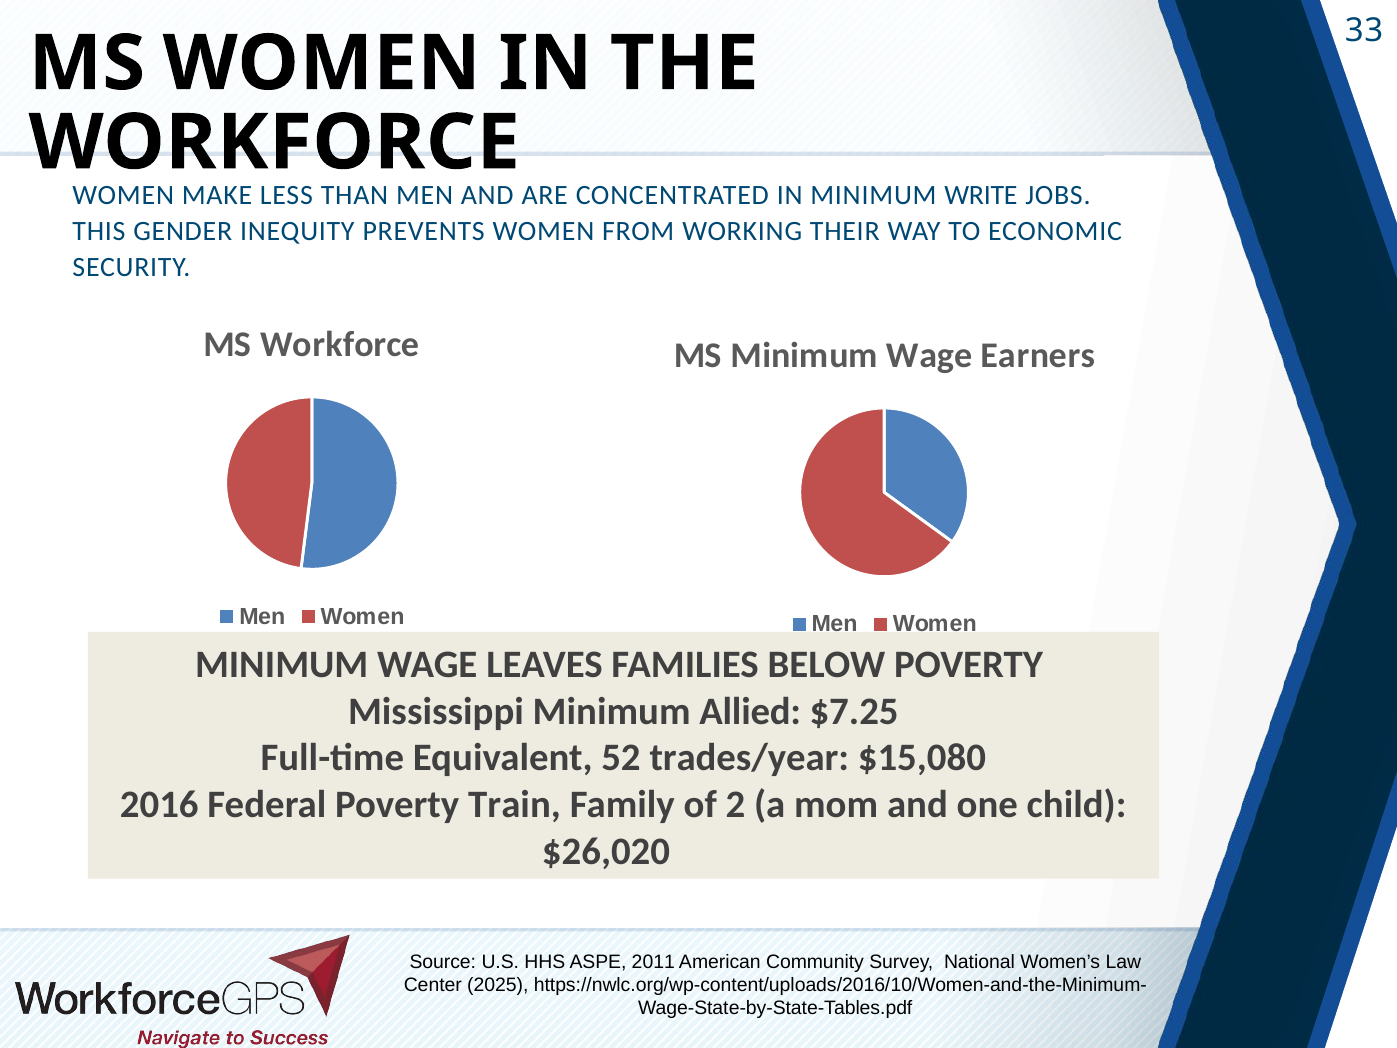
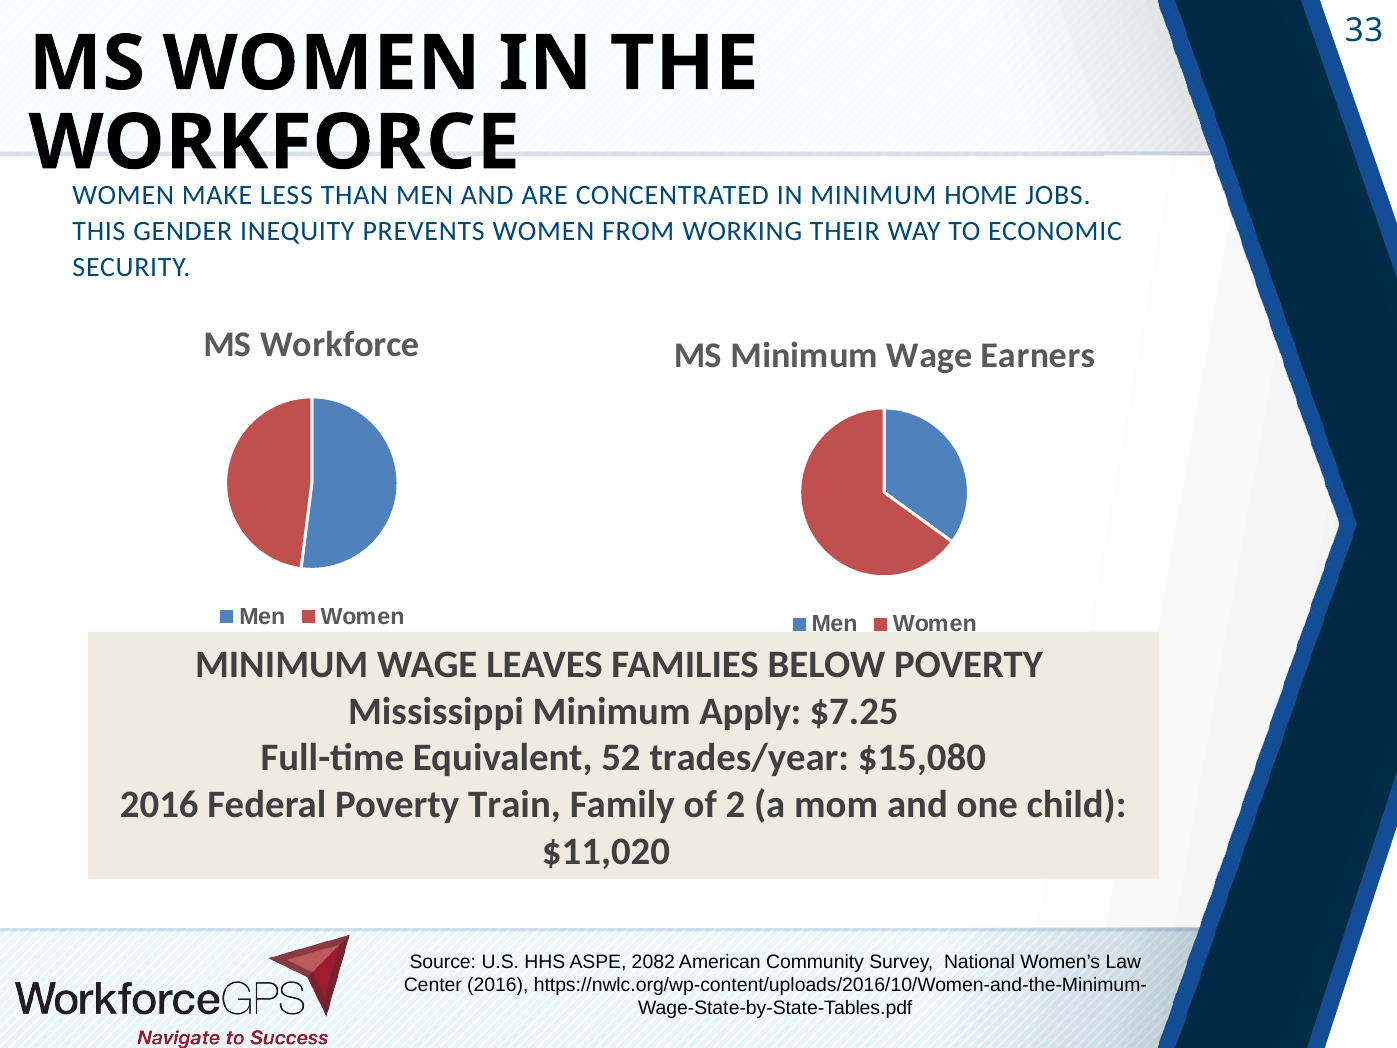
WRITE: WRITE -> HOME (981, 195)
Allied: Allied -> Apply (750, 711)
$26,020: $26,020 -> $11,020 (606, 851)
2011: 2011 -> 2082 (653, 962)
Center 2025: 2025 -> 2016 (498, 985)
